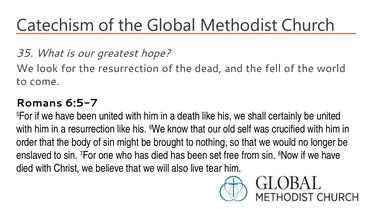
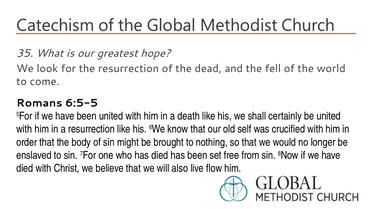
6:5-7: 6:5-7 -> 6:5-5 (82, 103)
tear: tear -> flow (214, 168)
